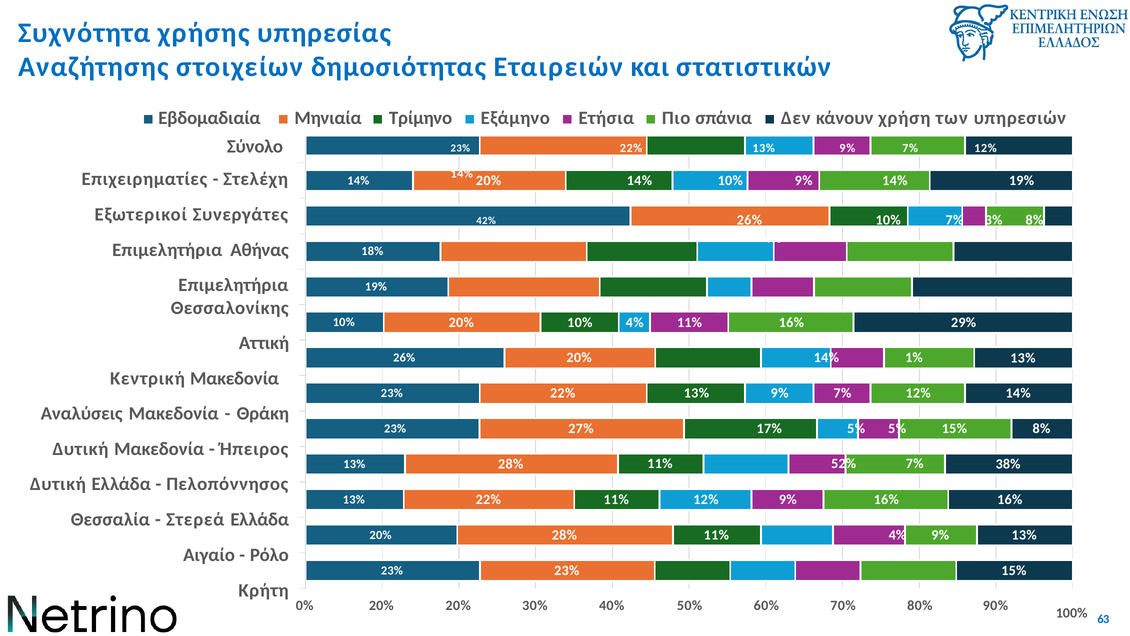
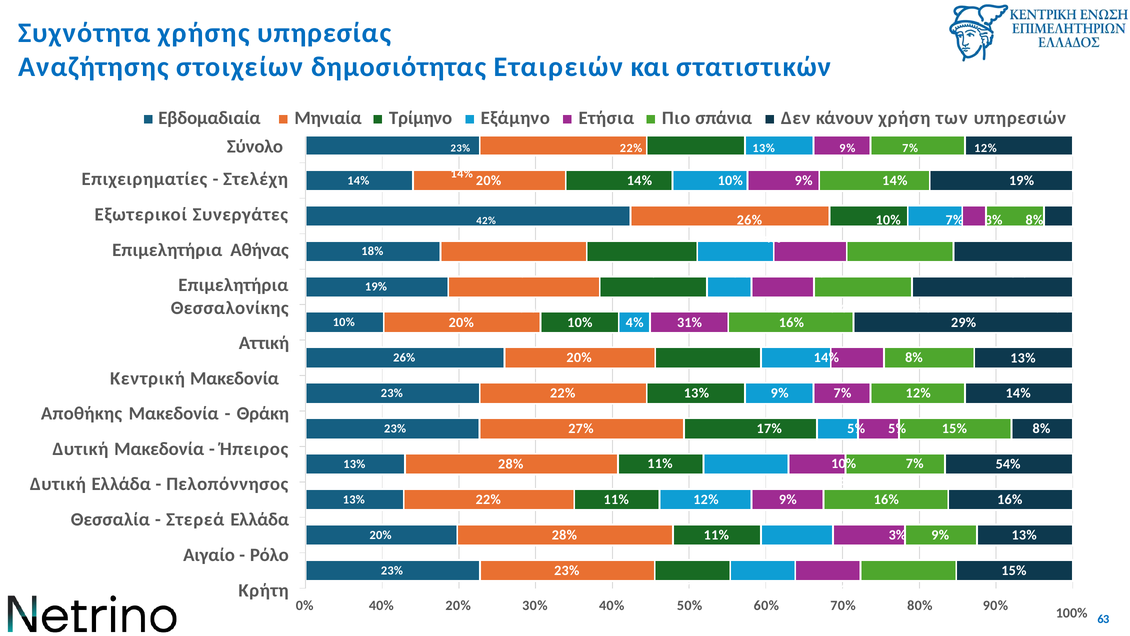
4% 11%: 11% -> 31% (689, 322)
14% 1%: 1% -> 8% (914, 357)
Αναλύσεις: Αναλύσεις -> Αποθήκης (82, 413)
11% 52%: 52% -> 10% (844, 463)
38%: 38% -> 54% (1008, 464)
11% 4%: 4% -> 3% (897, 535)
0% 20%: 20% -> 40% (381, 605)
